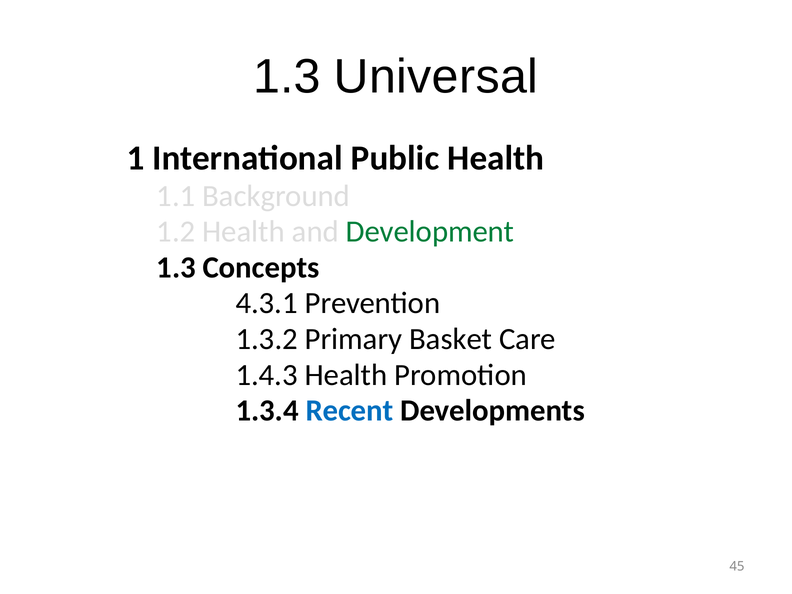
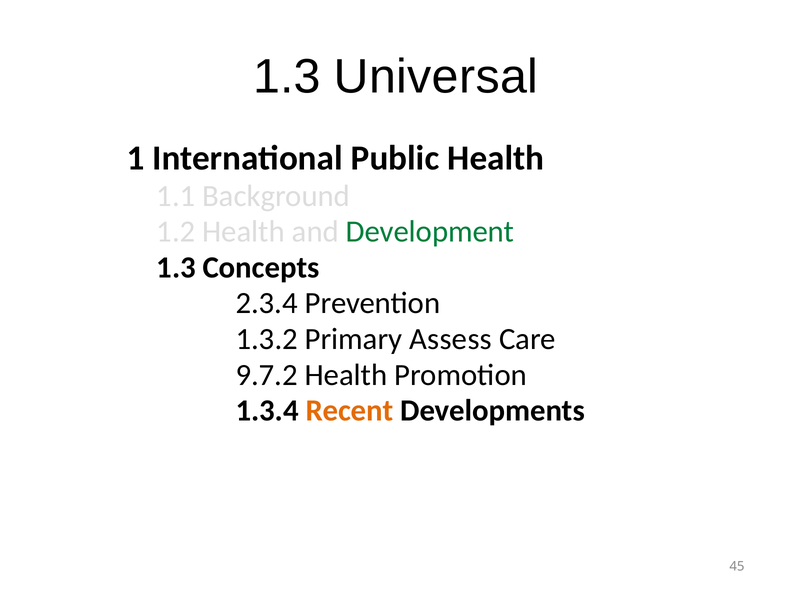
4.3.1: 4.3.1 -> 2.3.4 (267, 303)
Basket: Basket -> Assess (451, 339)
1.4.3: 1.4.3 -> 9.7.2 (267, 375)
Recent colour: blue -> orange (350, 411)
